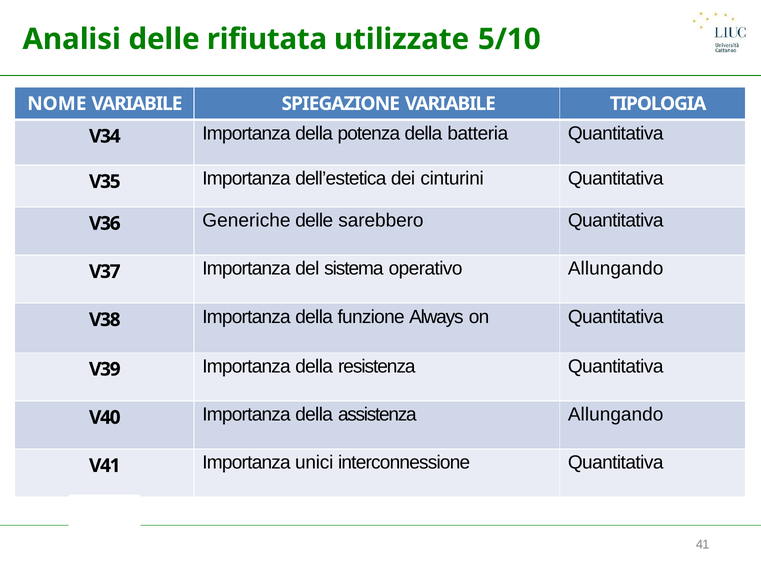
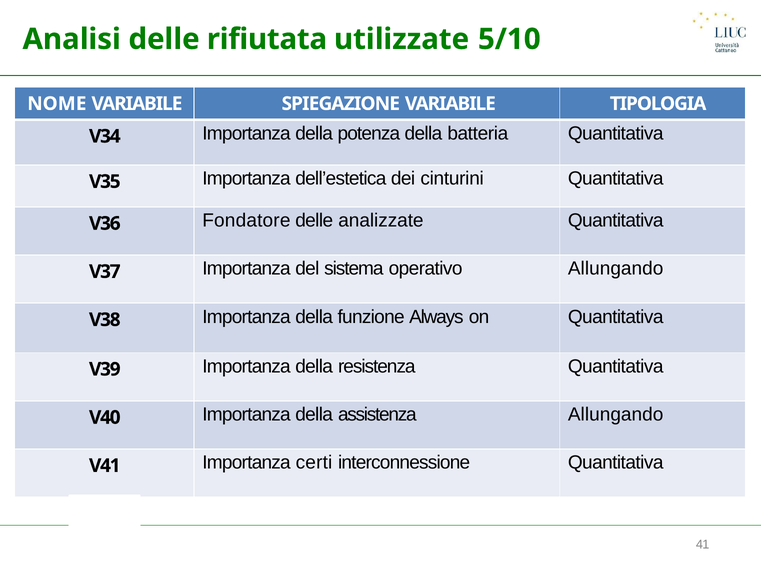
Generiche: Generiche -> Fondatore (246, 220)
sarebbero: sarebbero -> analizzate (381, 220)
unici: unici -> certi (314, 462)
